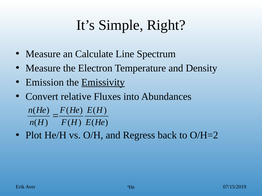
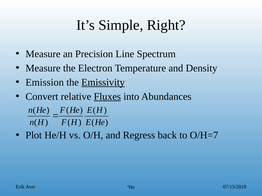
Calculate: Calculate -> Precision (94, 54)
Fluxes underline: none -> present (107, 97)
O/H=2: O/H=2 -> O/H=7 (204, 136)
